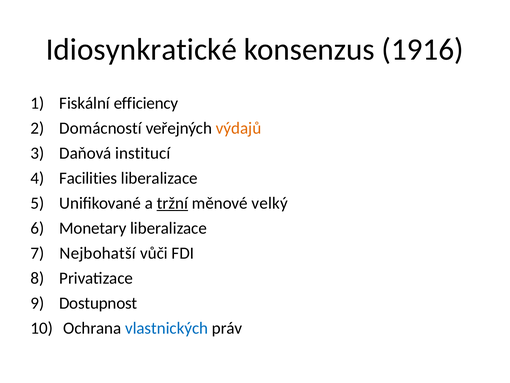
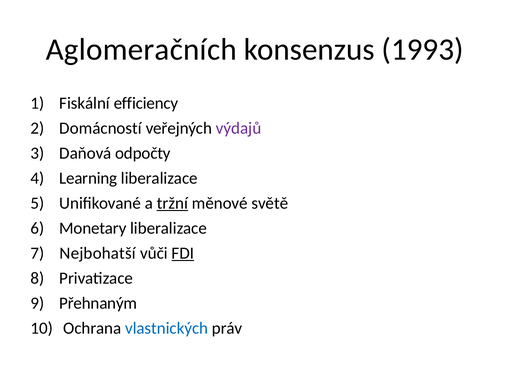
Idiosynkratické: Idiosynkratické -> Aglomeračních (141, 49)
1916: 1916 -> 1993 (423, 49)
výdajů colour: orange -> purple (239, 128)
institucí: institucí -> odpočty (143, 153)
Facilities: Facilities -> Learning (88, 178)
velký: velký -> světě (270, 203)
FDI underline: none -> present (183, 253)
Dostupnost: Dostupnost -> Přehnaným (98, 303)
